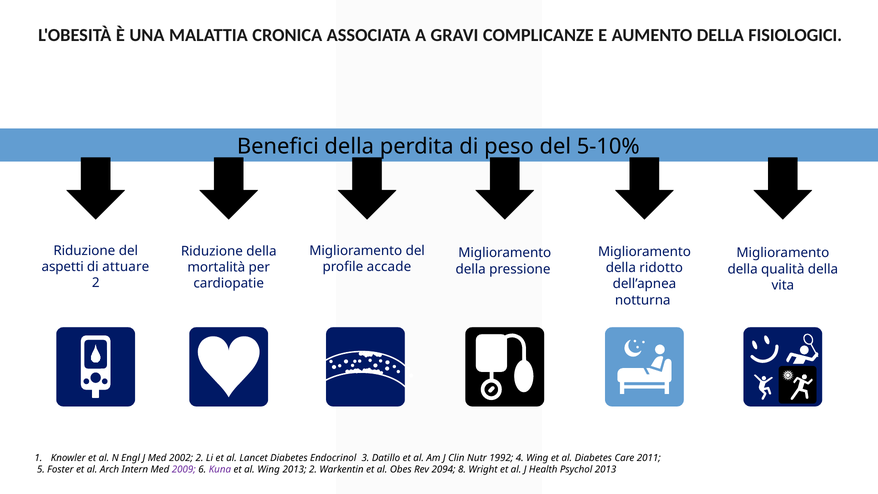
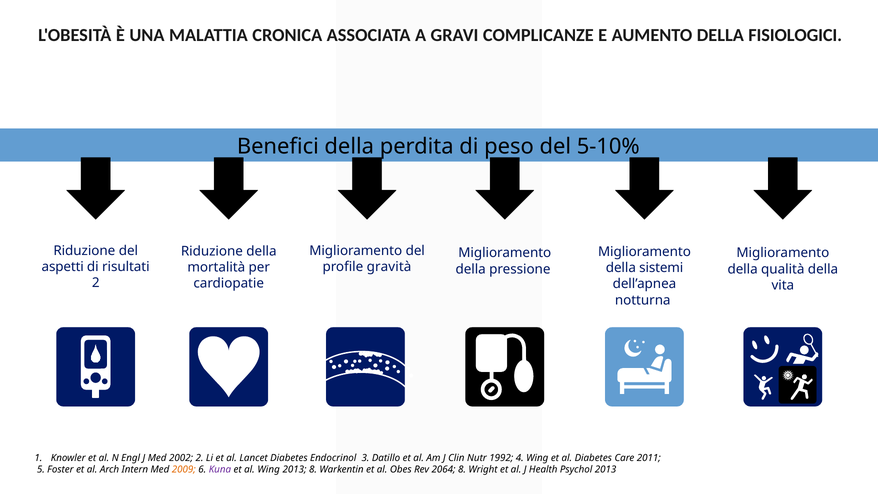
attuare: attuare -> risultati (126, 267)
accade: accade -> gravità (389, 267)
ridotto: ridotto -> sistemi (661, 268)
2009 colour: purple -> orange (184, 469)
2013 2: 2 -> 8 (313, 469)
2094: 2094 -> 2064 (444, 469)
